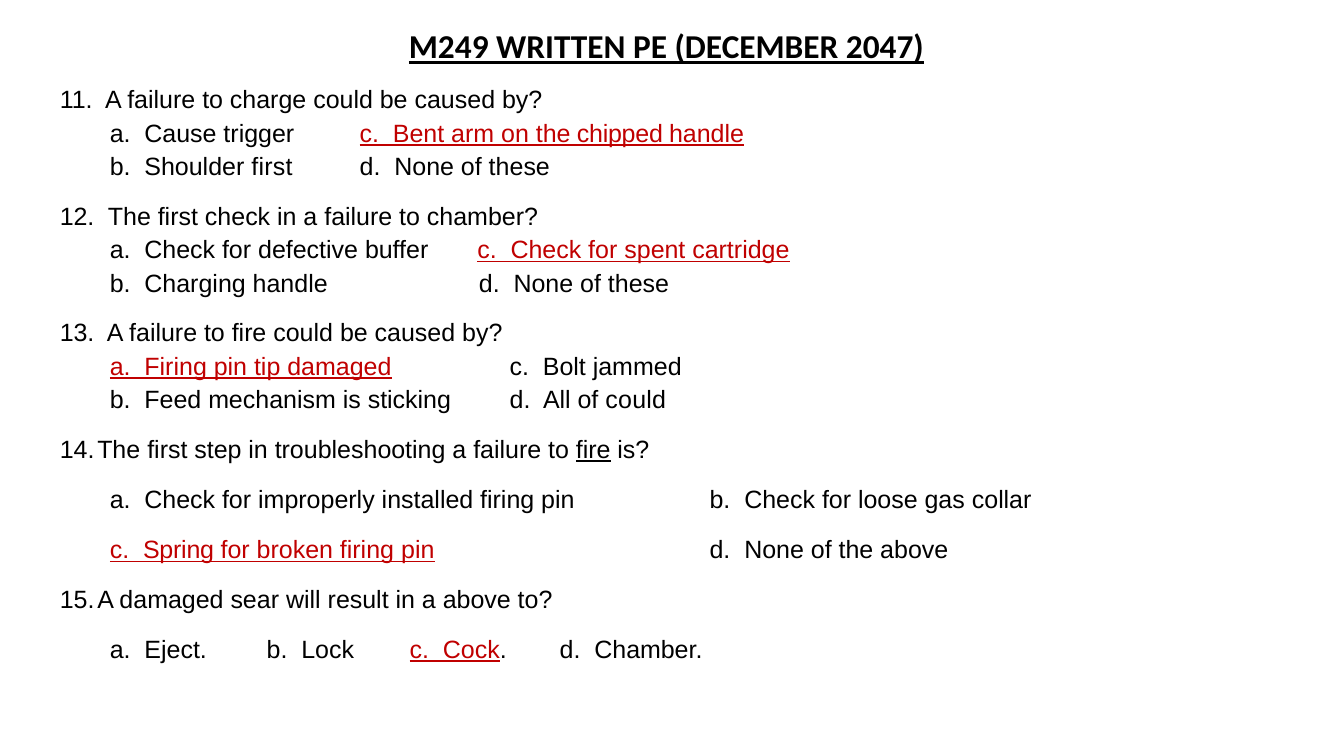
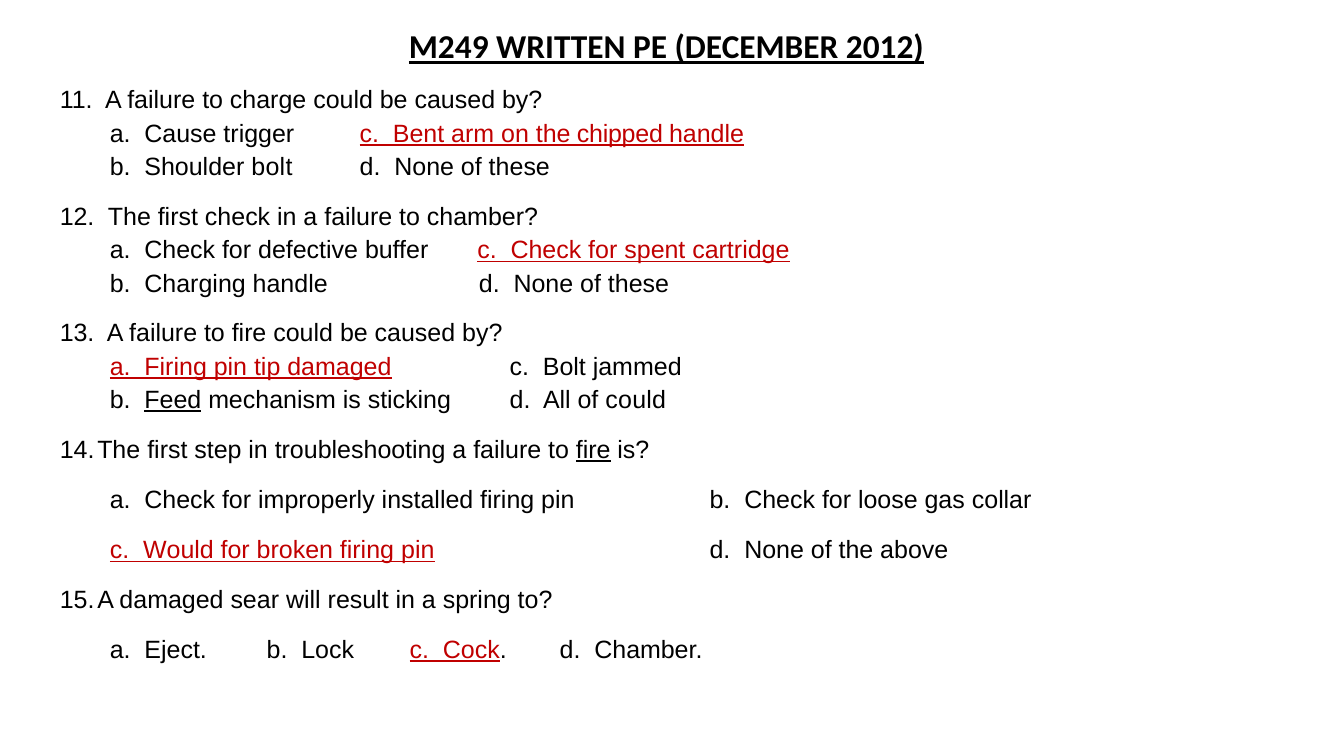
2047: 2047 -> 2012 (885, 48)
Shoulder first: first -> bolt (272, 167)
Feed underline: none -> present (173, 400)
Spring: Spring -> Would (178, 550)
a above: above -> spring (477, 600)
